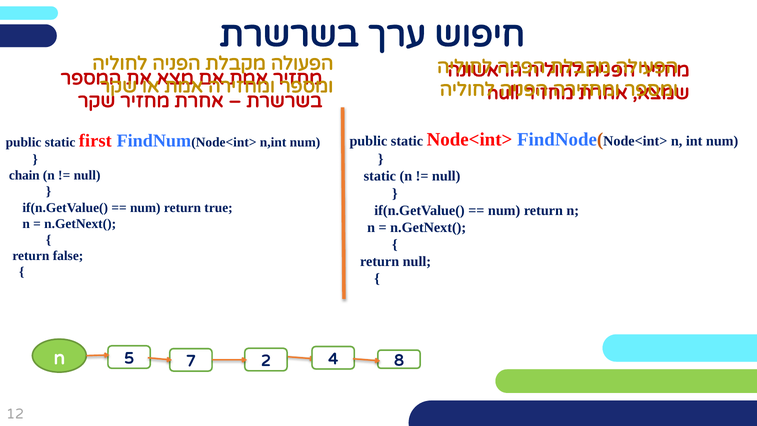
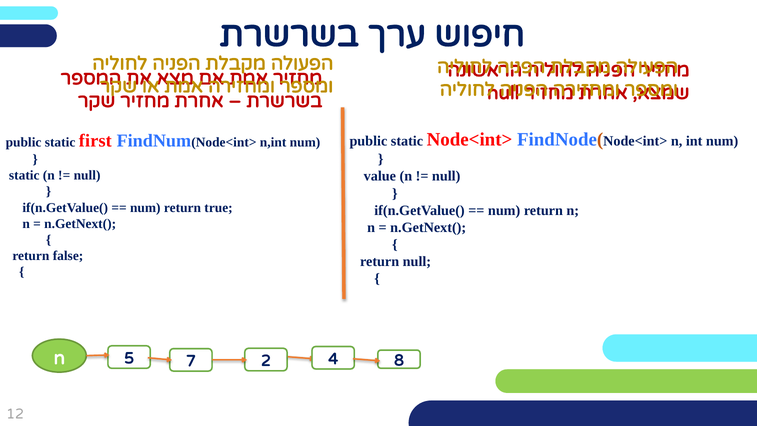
chain: chain -> static (24, 175)
static: static -> value (380, 176)
